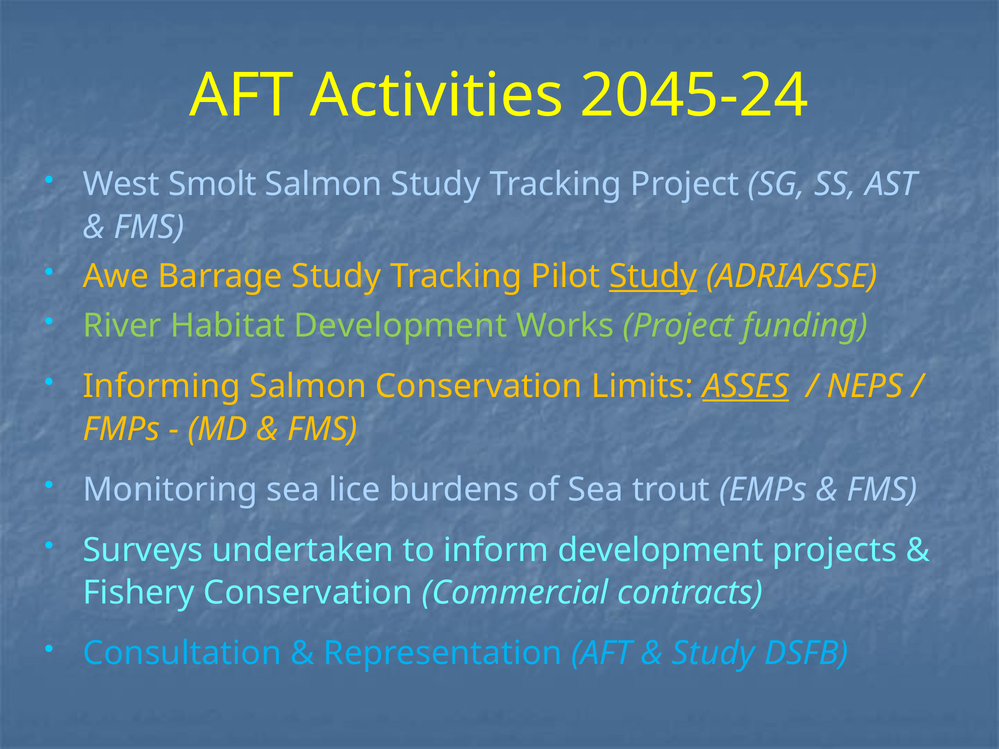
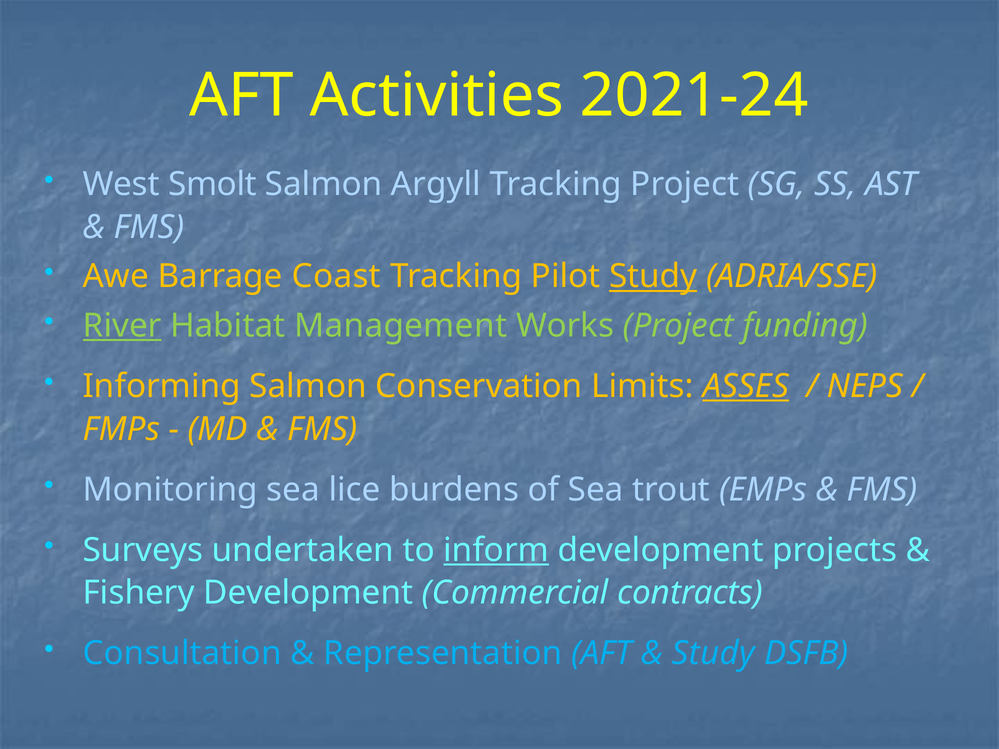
2045-24: 2045-24 -> 2021-24 (694, 96)
Salmon Study: Study -> Argyll (436, 184)
Barrage Study: Study -> Coast (336, 277)
River underline: none -> present (122, 326)
Habitat Development: Development -> Management (401, 326)
inform underline: none -> present (496, 550)
Fishery Conservation: Conservation -> Development (308, 593)
